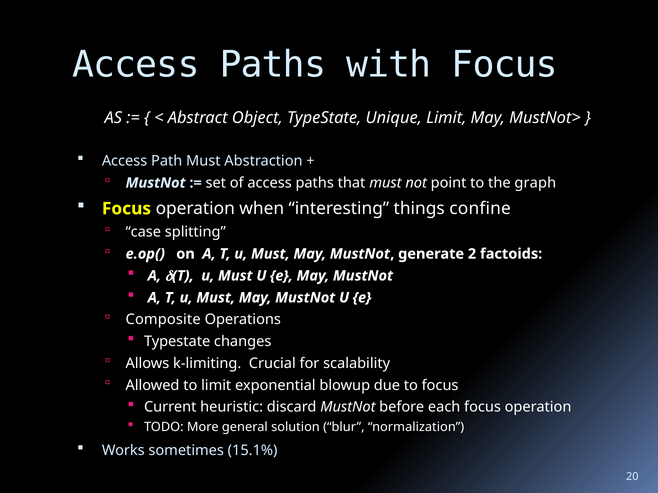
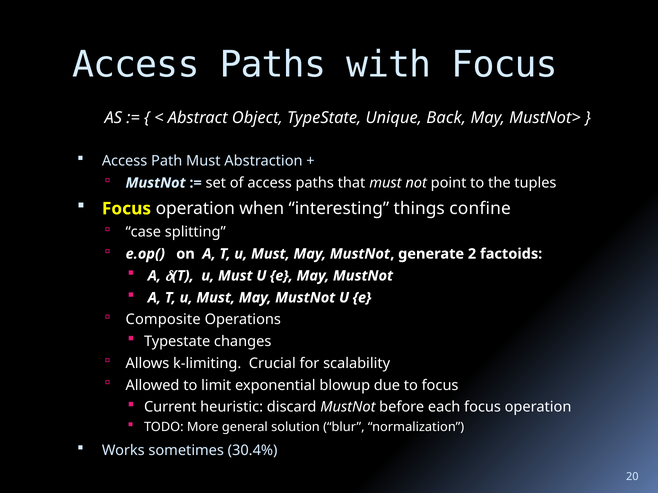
Unique Limit: Limit -> Back (446, 118)
graph: graph -> tuples (535, 183)
15.1%: 15.1% -> 30.4% (253, 451)
